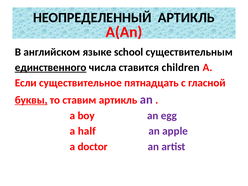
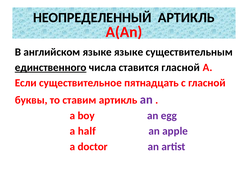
языке school: school -> языке (129, 52)
ставится children: children -> гласной (181, 67)
буквы underline: present -> none (31, 100)
